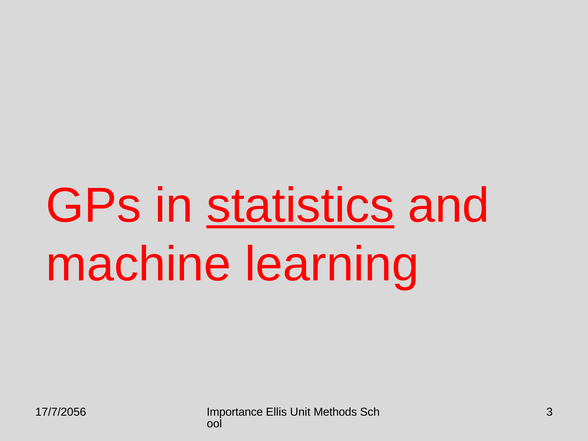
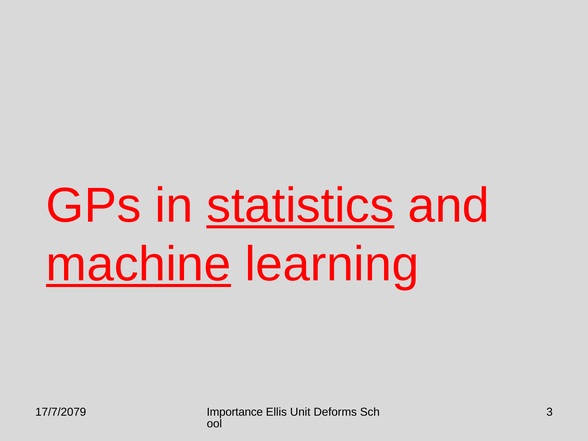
machine underline: none -> present (139, 264)
17/7/2056: 17/7/2056 -> 17/7/2079 (61, 412)
Methods: Methods -> Deforms (335, 412)
